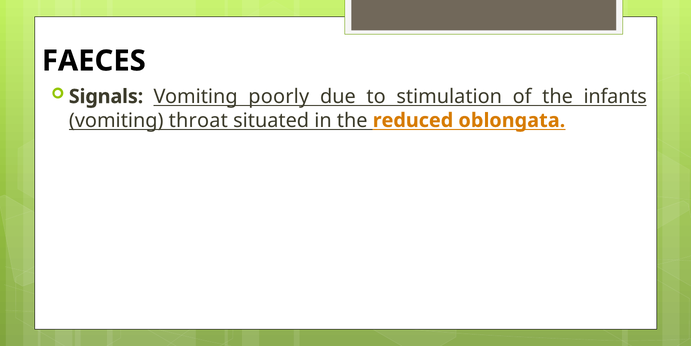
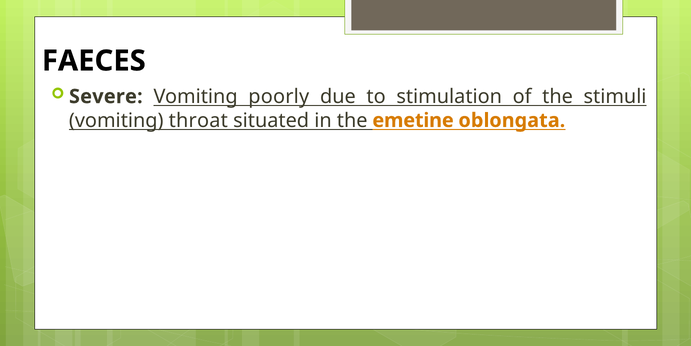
Signals: Signals -> Severe (106, 96)
infants: infants -> stimuli (615, 96)
reduced: reduced -> emetine (413, 120)
